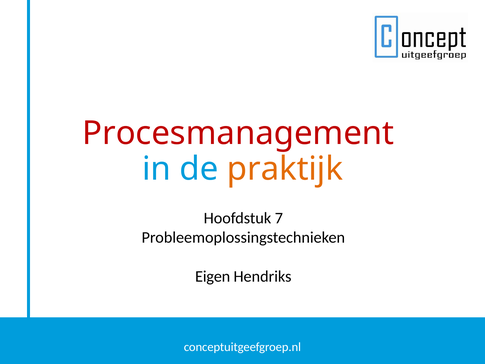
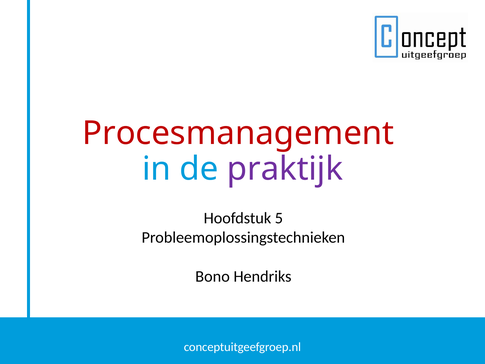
praktijk colour: orange -> purple (285, 169)
7: 7 -> 5 (279, 218)
Eigen: Eigen -> Bono (213, 276)
